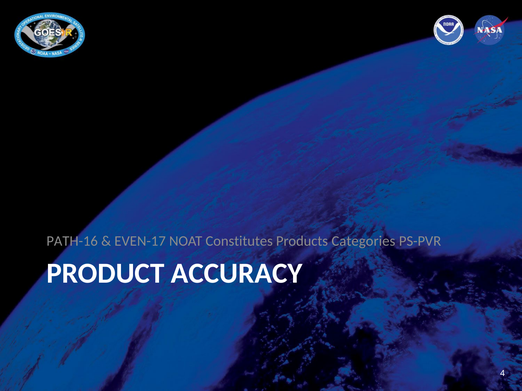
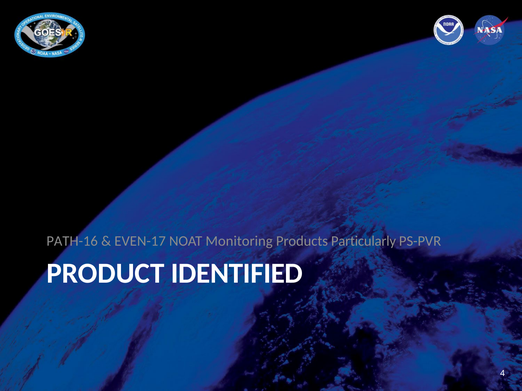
Constitutes: Constitutes -> Monitoring (239, 241)
Categories: Categories -> Particularly (364, 241)
ACCURACY: ACCURACY -> IDENTIFIED (237, 274)
